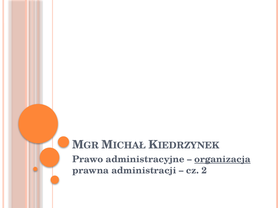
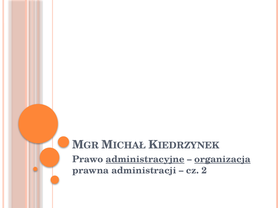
administracyjne underline: none -> present (145, 160)
